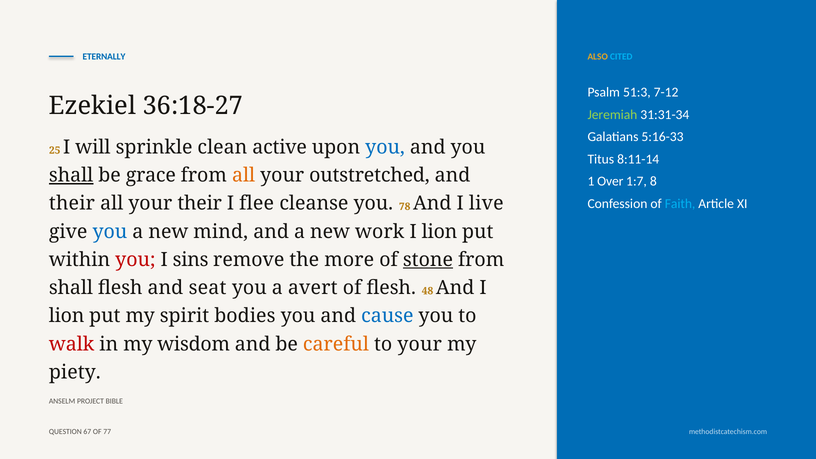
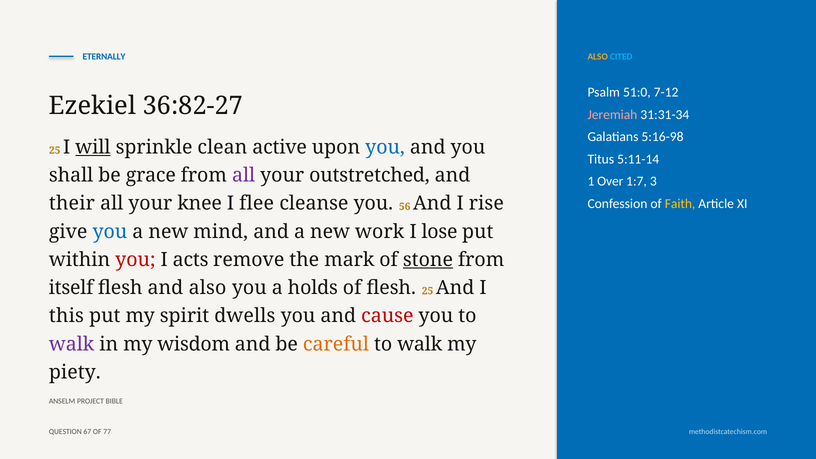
51:3: 51:3 -> 51:0 (637, 92)
36:18-27: 36:18-27 -> 36:82-27 (193, 106)
Jeremiah colour: light green -> pink (612, 115)
5:16-33: 5:16-33 -> 5:16-98 (663, 137)
will underline: none -> present (93, 147)
8:11-14: 8:11-14 -> 5:11-14 (638, 159)
shall underline: present -> none (71, 175)
all colour: orange -> purple (244, 175)
8: 8 -> 3 (653, 181)
your their: their -> knee (200, 203)
78: 78 -> 56 (405, 207)
live: live -> rise (486, 203)
Faith colour: light blue -> yellow (680, 204)
lion: lion -> lose (440, 232)
sins: sins -> acts (191, 260)
more: more -> mark (349, 260)
shall: shall -> itself (71, 288)
and seat: seat -> also (208, 288)
avert: avert -> holds (313, 288)
flesh 48: 48 -> 25 (428, 291)
lion: lion -> this (66, 316)
bodies: bodies -> dwells (245, 316)
cause colour: blue -> red (387, 316)
walk colour: red -> purple (72, 344)
your: your -> walk (420, 344)
